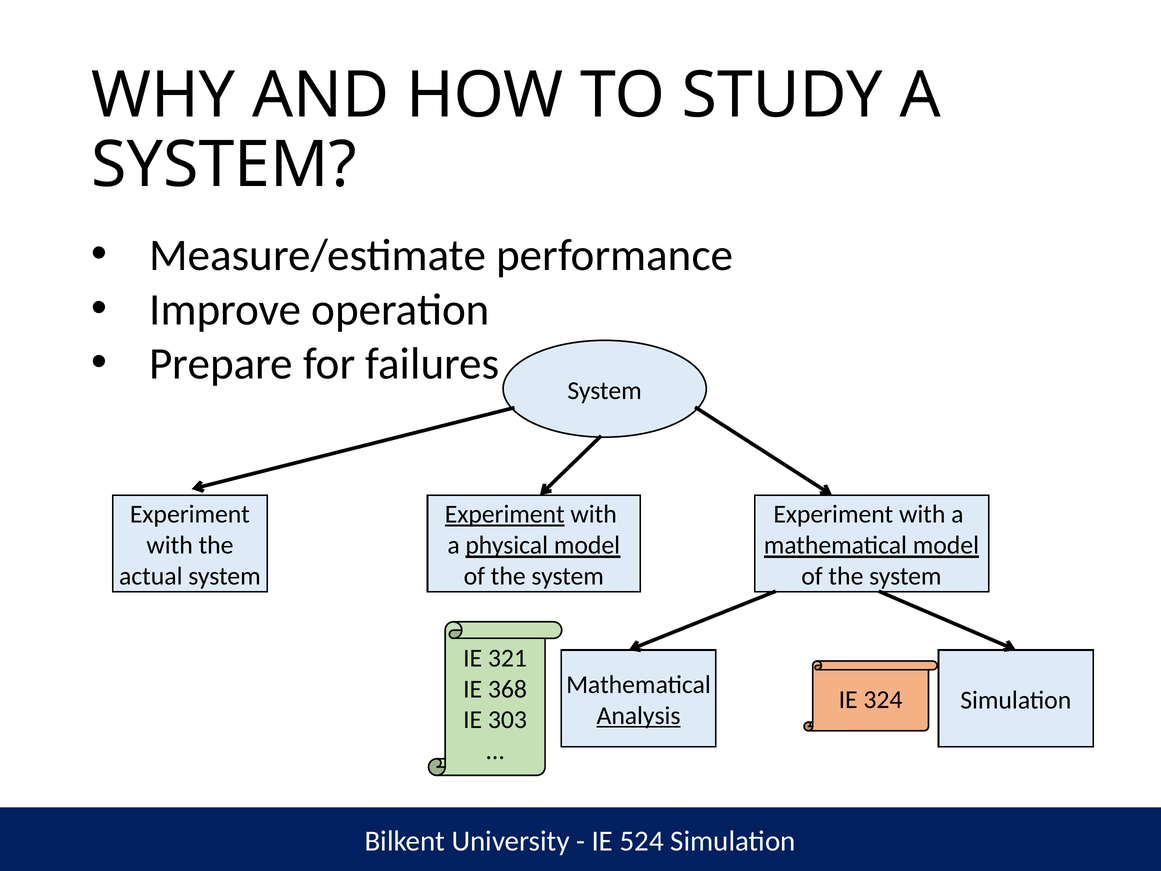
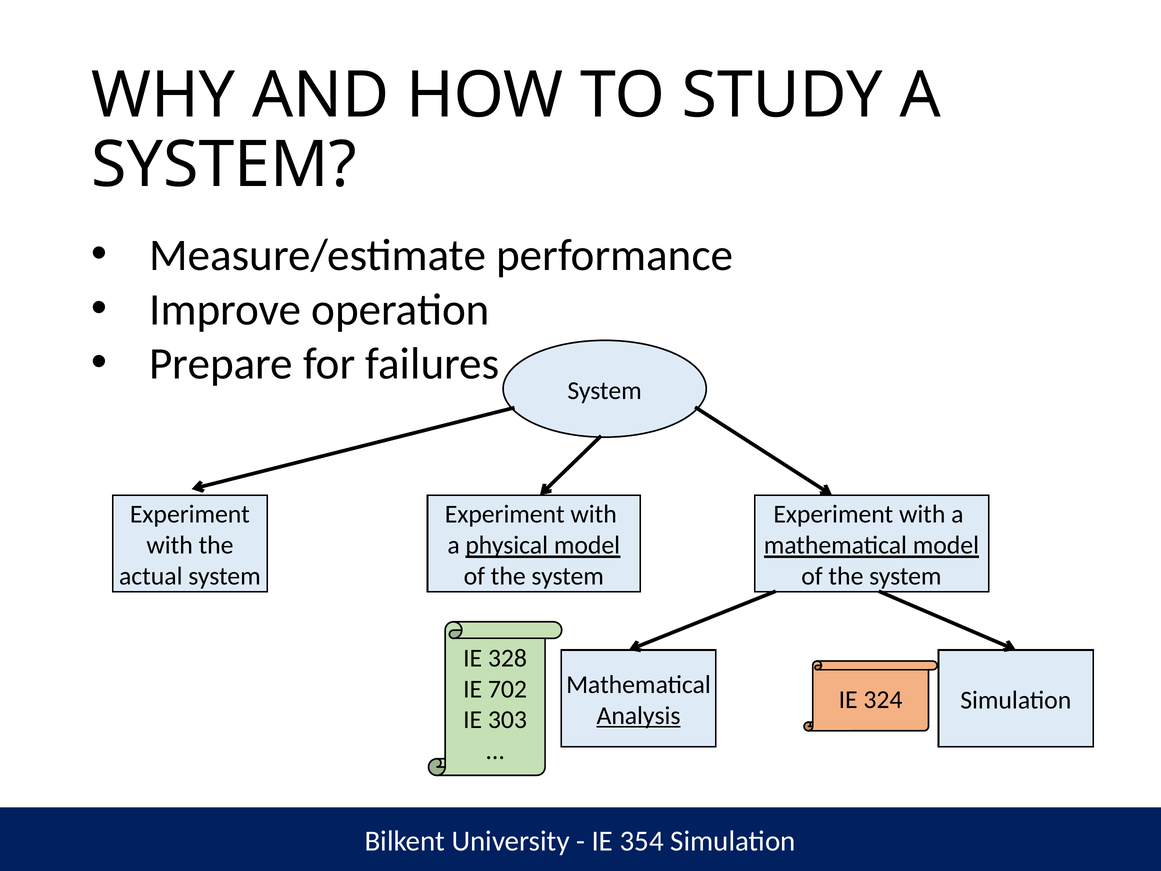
Experiment underline: present -> none (505, 514)
321: 321 -> 328 (507, 658)
368: 368 -> 702 (507, 689)
524: 524 -> 354 (642, 841)
